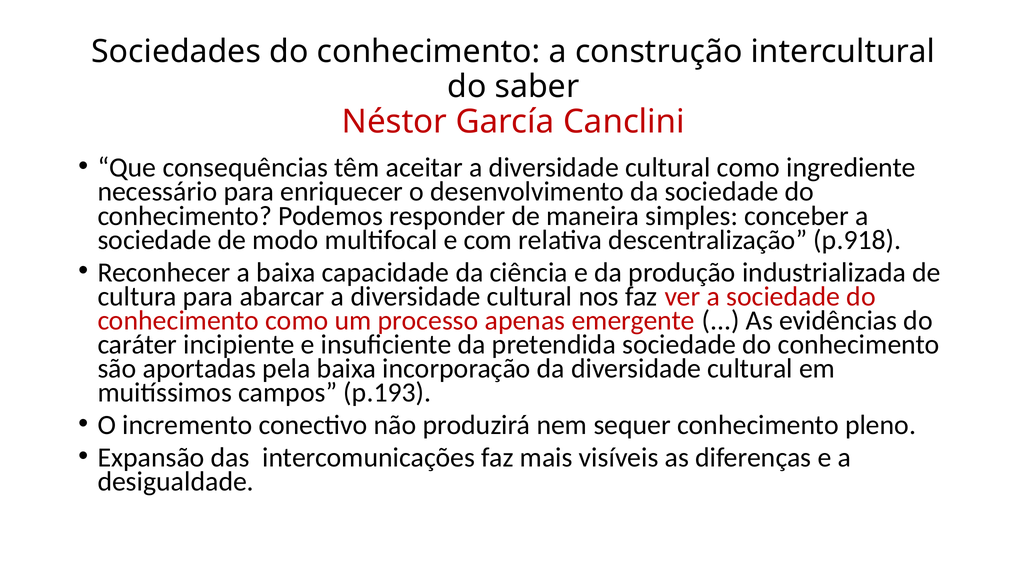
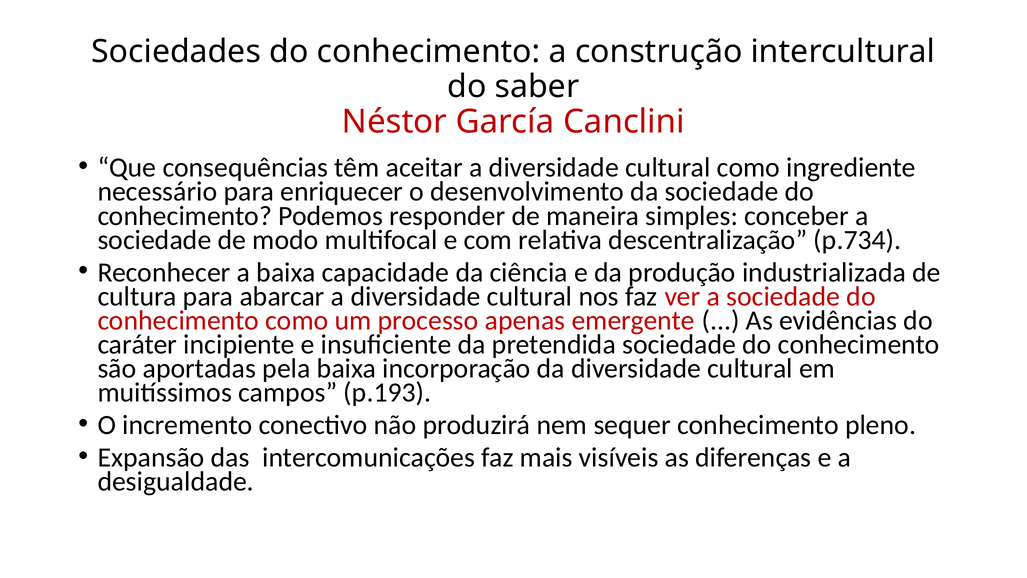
p.918: p.918 -> p.734 (857, 240)
